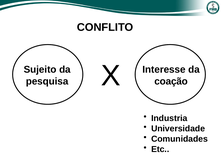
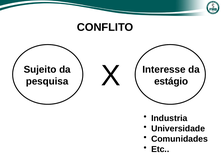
coação: coação -> estágio (171, 81)
